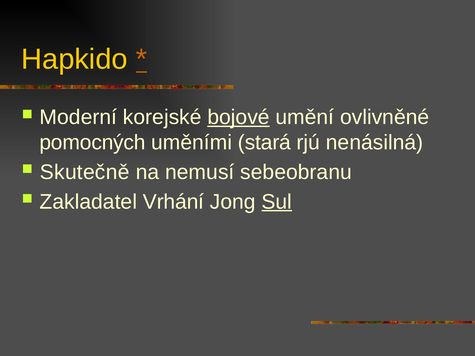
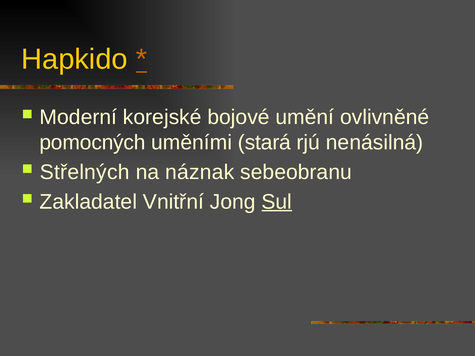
bojové underline: present -> none (239, 117)
Skutečně: Skutečně -> Střelných (85, 172)
nemusí: nemusí -> náznak (200, 172)
Vrhání: Vrhání -> Vnitřní (173, 202)
